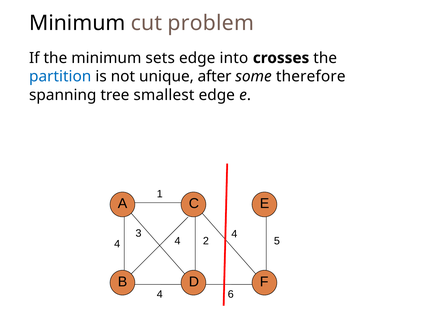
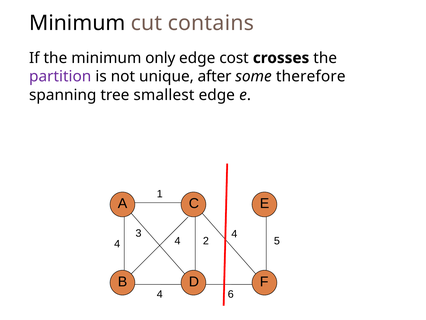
problem: problem -> contains (211, 23)
sets: sets -> only (160, 58)
into: into -> cost (234, 58)
partition colour: blue -> purple (60, 76)
